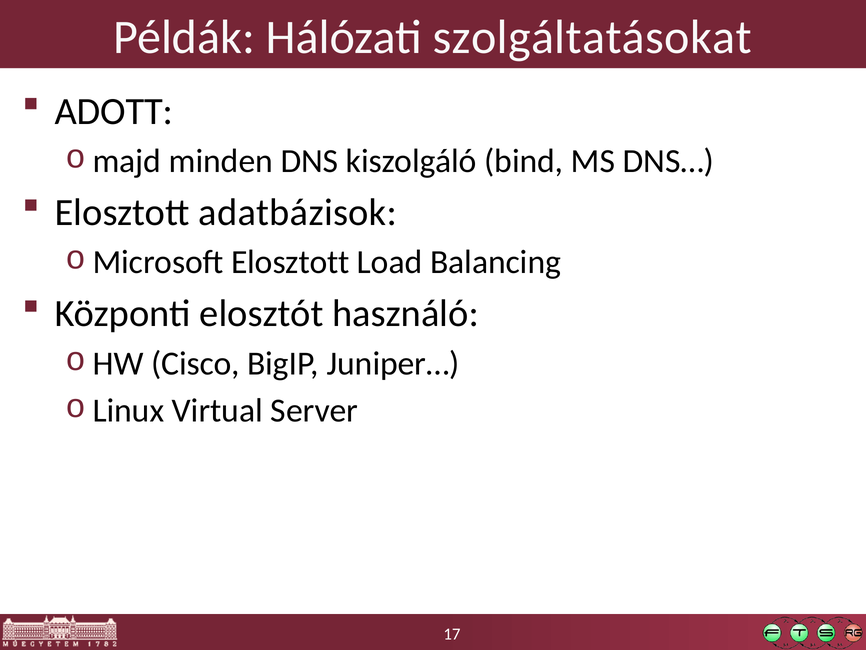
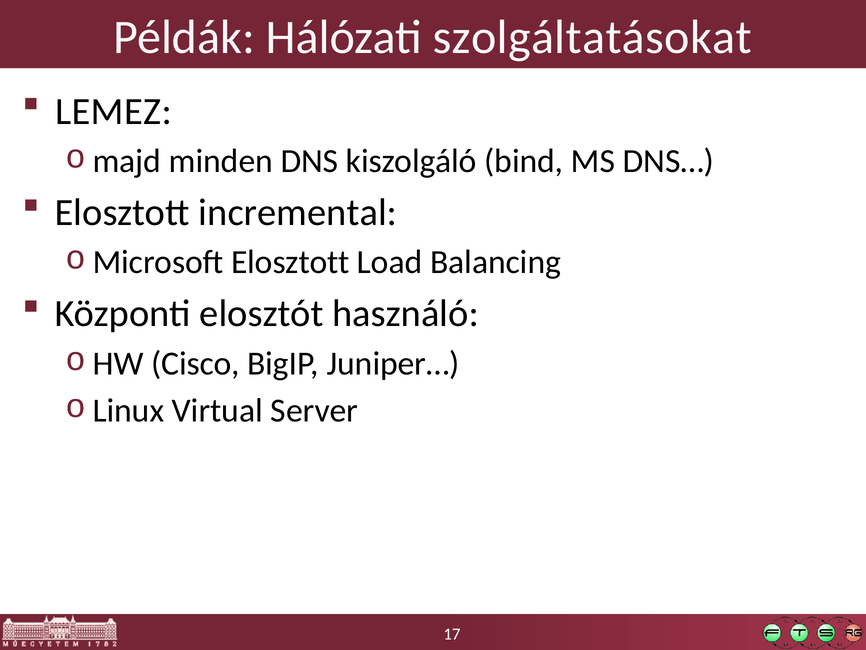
ADOTT: ADOTT -> LEMEZ (114, 111)
adatbázisok: adatbázisok -> incremental (298, 212)
